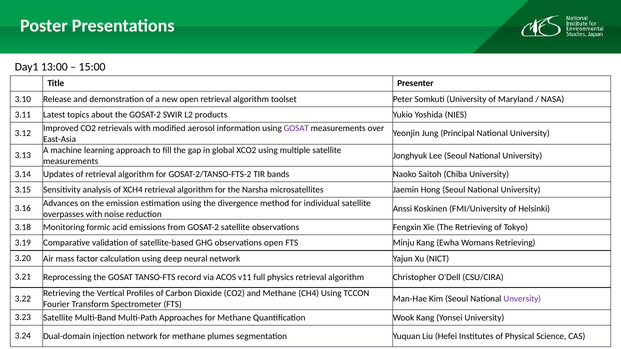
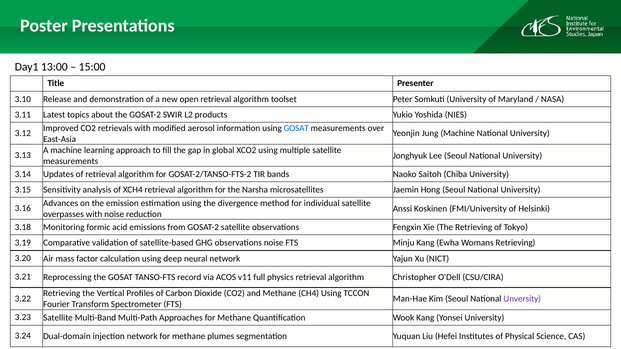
GOSAT colour: purple -> blue (296, 128)
Jung Principal: Principal -> Machine (458, 134)
observations open: open -> noise (274, 243)
